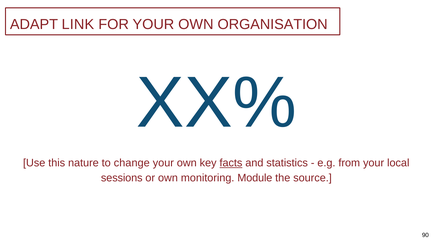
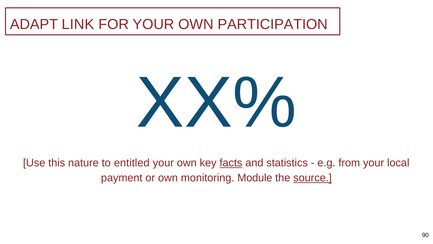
ORGANISATION: ORGANISATION -> PARTICIPATION (273, 25)
change: change -> entitled (132, 163)
sessions: sessions -> payment (122, 178)
source underline: none -> present (313, 178)
